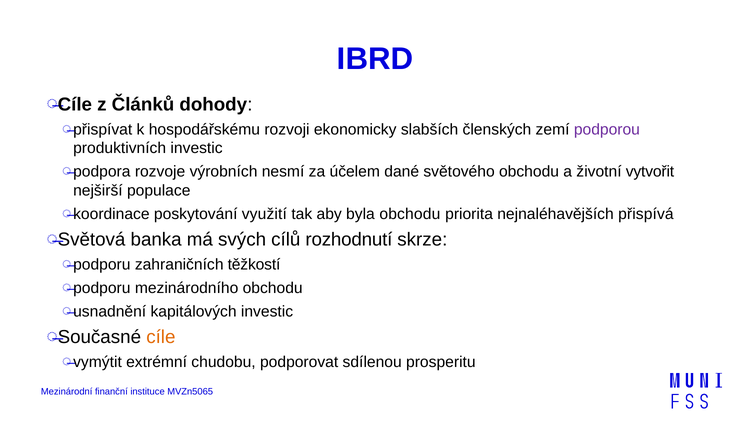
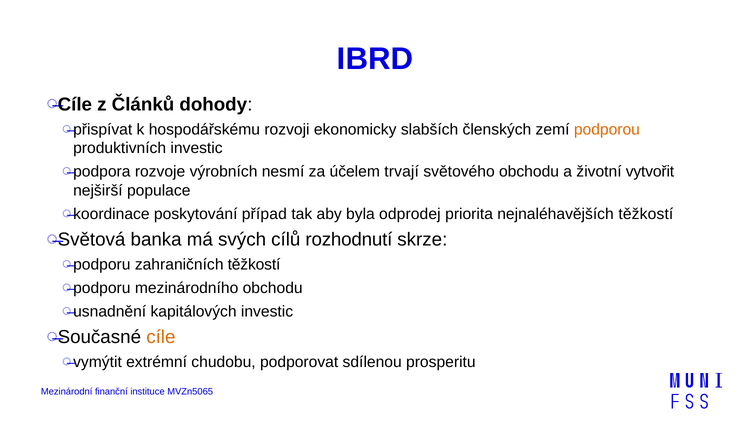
podporou colour: purple -> orange (607, 129)
dané: dané -> trvají (402, 172)
využití: využití -> případ (264, 214)
byla obchodu: obchodu -> odprodej (410, 214)
nejnaléhavějších přispívá: přispívá -> těžkostí (646, 214)
